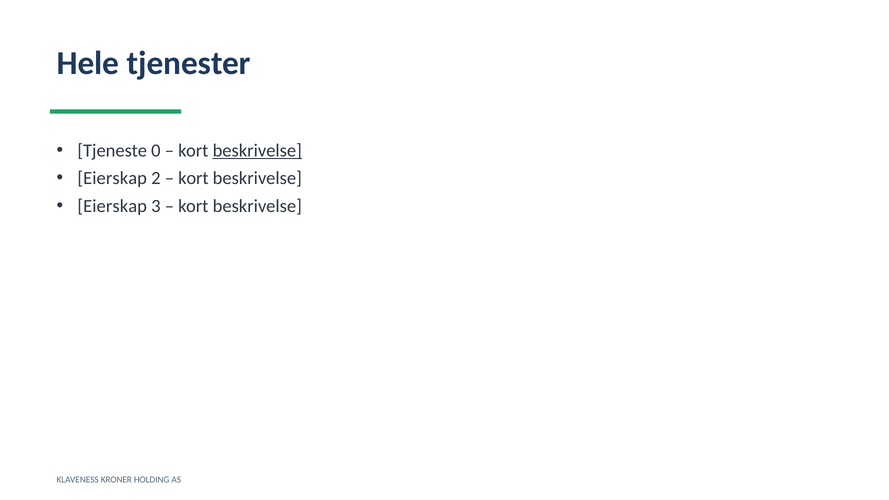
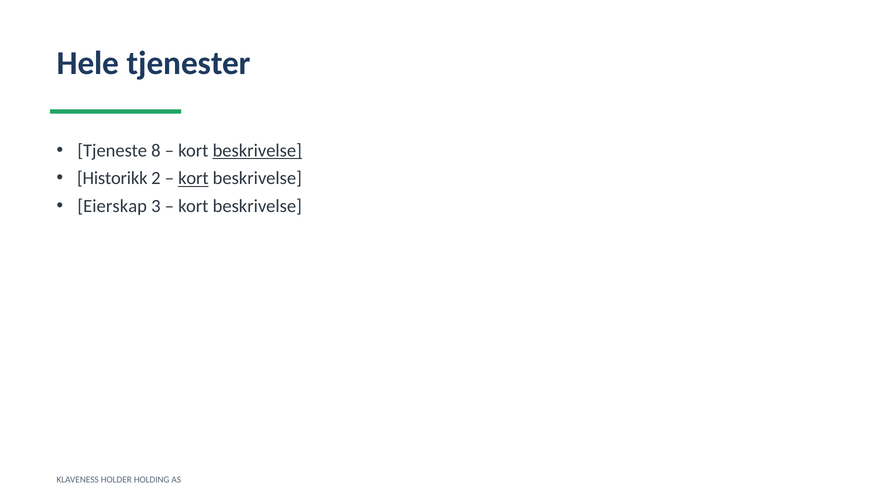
0: 0 -> 8 (156, 151)
Eierskap: Eierskap -> Historikk (112, 178)
kort underline: none -> present (193, 178)
KRONER: KRONER -> HOLDER (116, 480)
